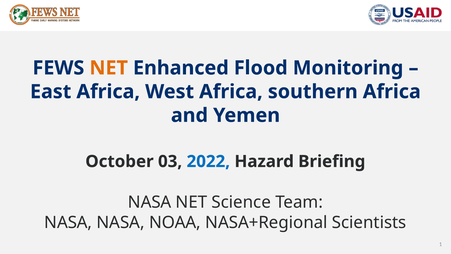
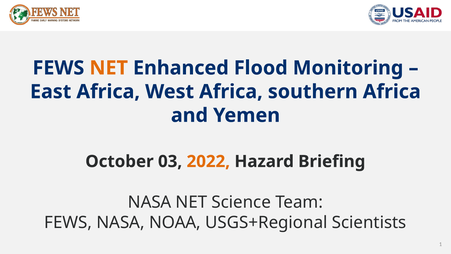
2022 colour: blue -> orange (208, 161)
NASA: NASA -> FEWS (68, 222)
NASA+Regional: NASA+Regional -> USGS+Regional (266, 222)
